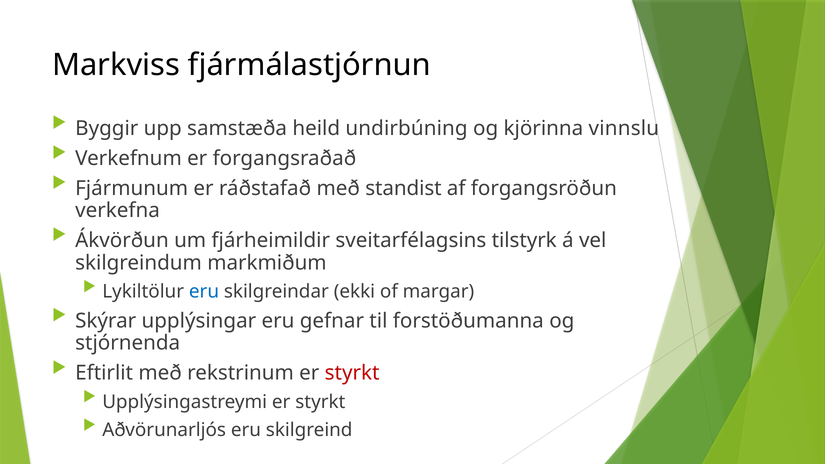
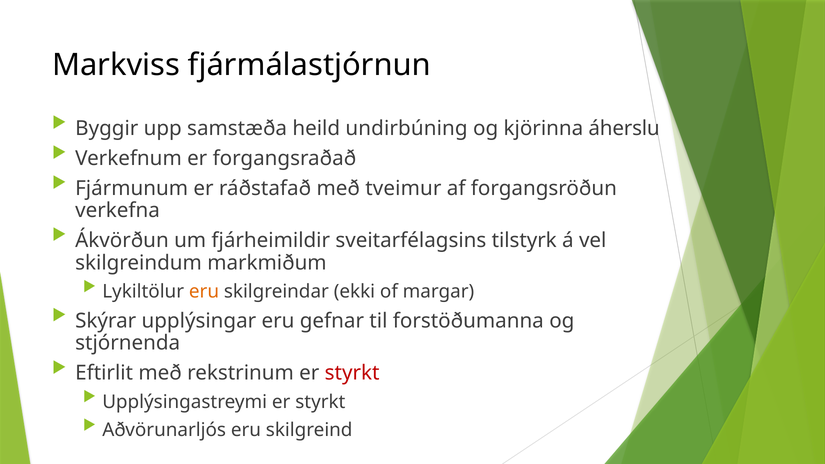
vinnslu: vinnslu -> áherslu (624, 128)
standist: standist -> tveimur (403, 188)
eru colour: blue -> orange (204, 292)
